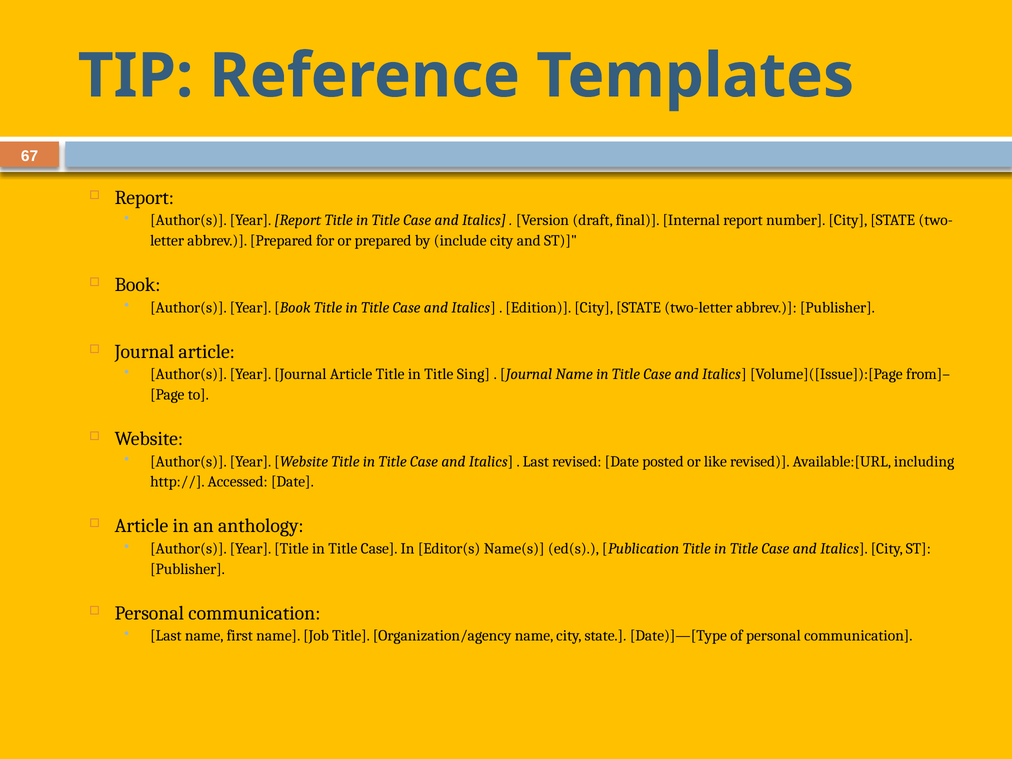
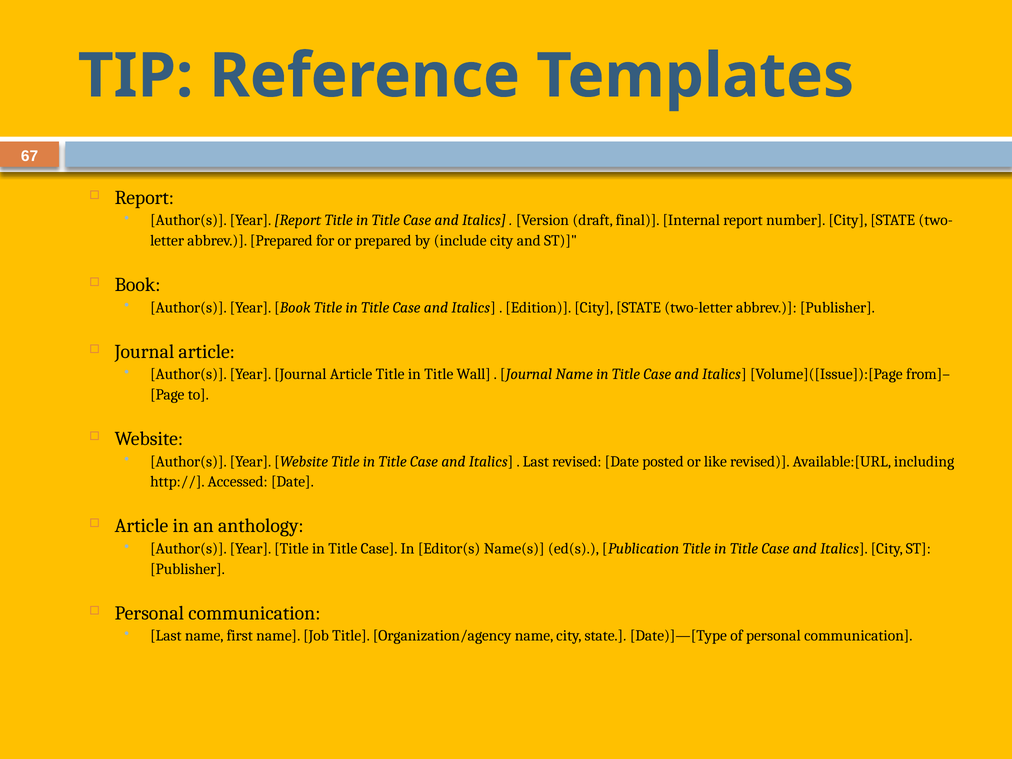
Sing: Sing -> Wall (474, 374)
